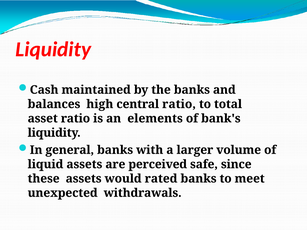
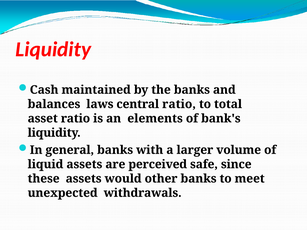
high: high -> laws (100, 104)
rated: rated -> other (161, 179)
